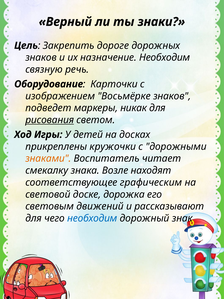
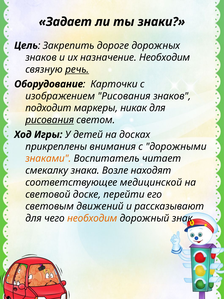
Верный: Верный -> Задает (65, 22)
речь underline: none -> present (77, 69)
изображением Восьмёрке: Восьмёрке -> Рисования (124, 96)
подведет: подведет -> подходит (48, 108)
кружочки: кружочки -> внимания (113, 146)
графическим: графическим -> медицинской (151, 182)
дорожка: дорожка -> перейти (124, 194)
необходим colour: blue -> orange (92, 218)
